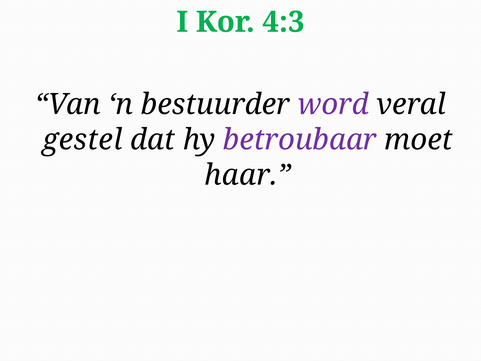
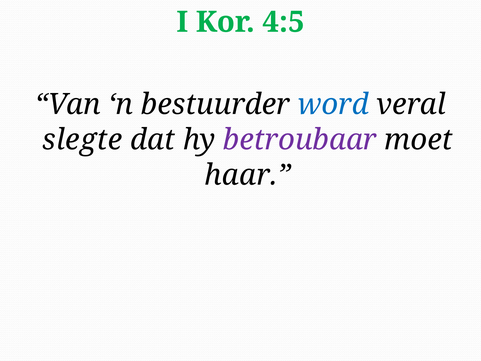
4:3: 4:3 -> 4:5 (283, 22)
word colour: purple -> blue (333, 104)
gestel: gestel -> slegte (82, 140)
